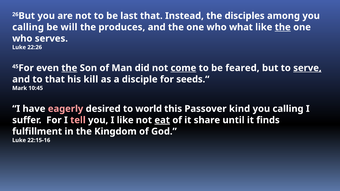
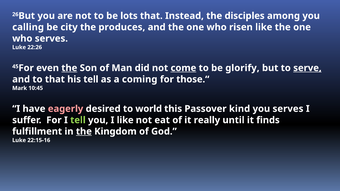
last: last -> lots (129, 16)
will: will -> city (69, 27)
what: what -> risen (241, 27)
the underline: present -> none (283, 27)
feared: feared -> glorify (242, 68)
his kill: kill -> tell (91, 79)
disciple: disciple -> coming (140, 79)
seeds.“: seeds.“ -> those.“ (193, 79)
calling: calling -> serves (288, 109)
tell colour: pink -> light green (78, 120)
eat underline: present -> none (162, 120)
share: share -> really (207, 120)
the underline: none -> present (84, 132)
